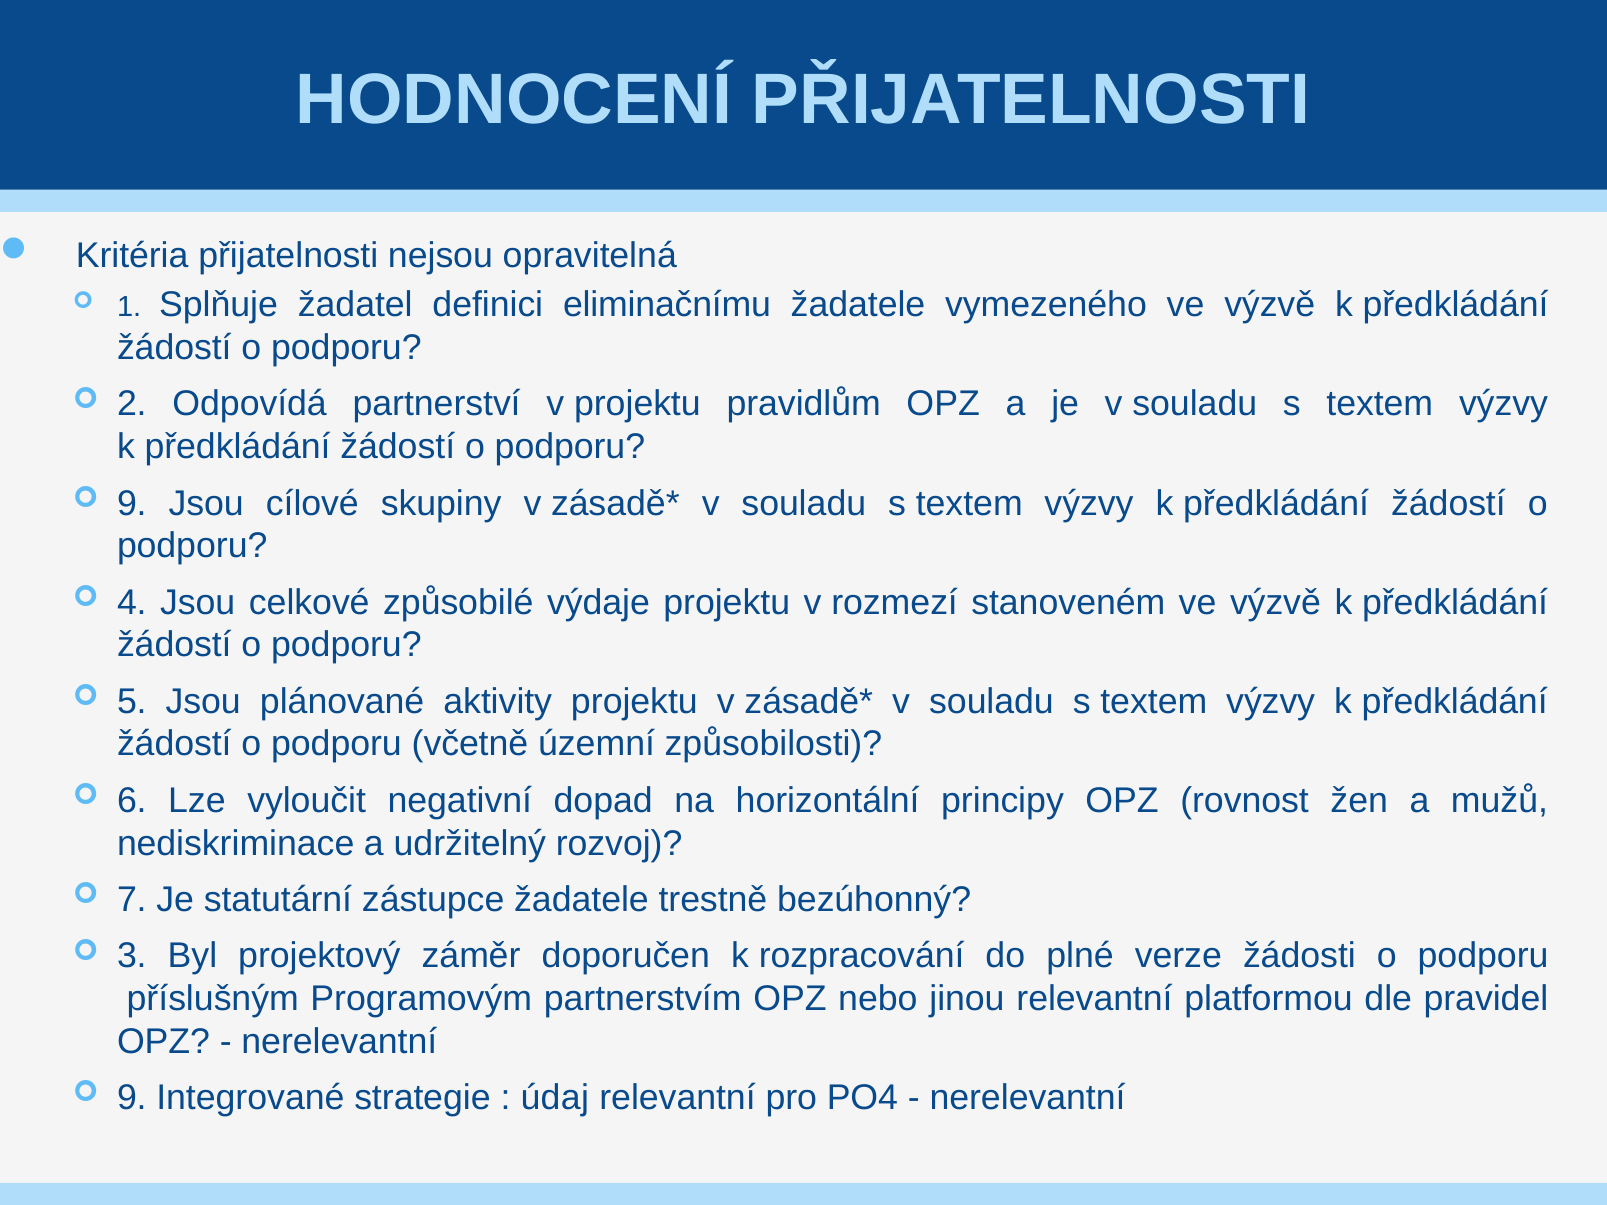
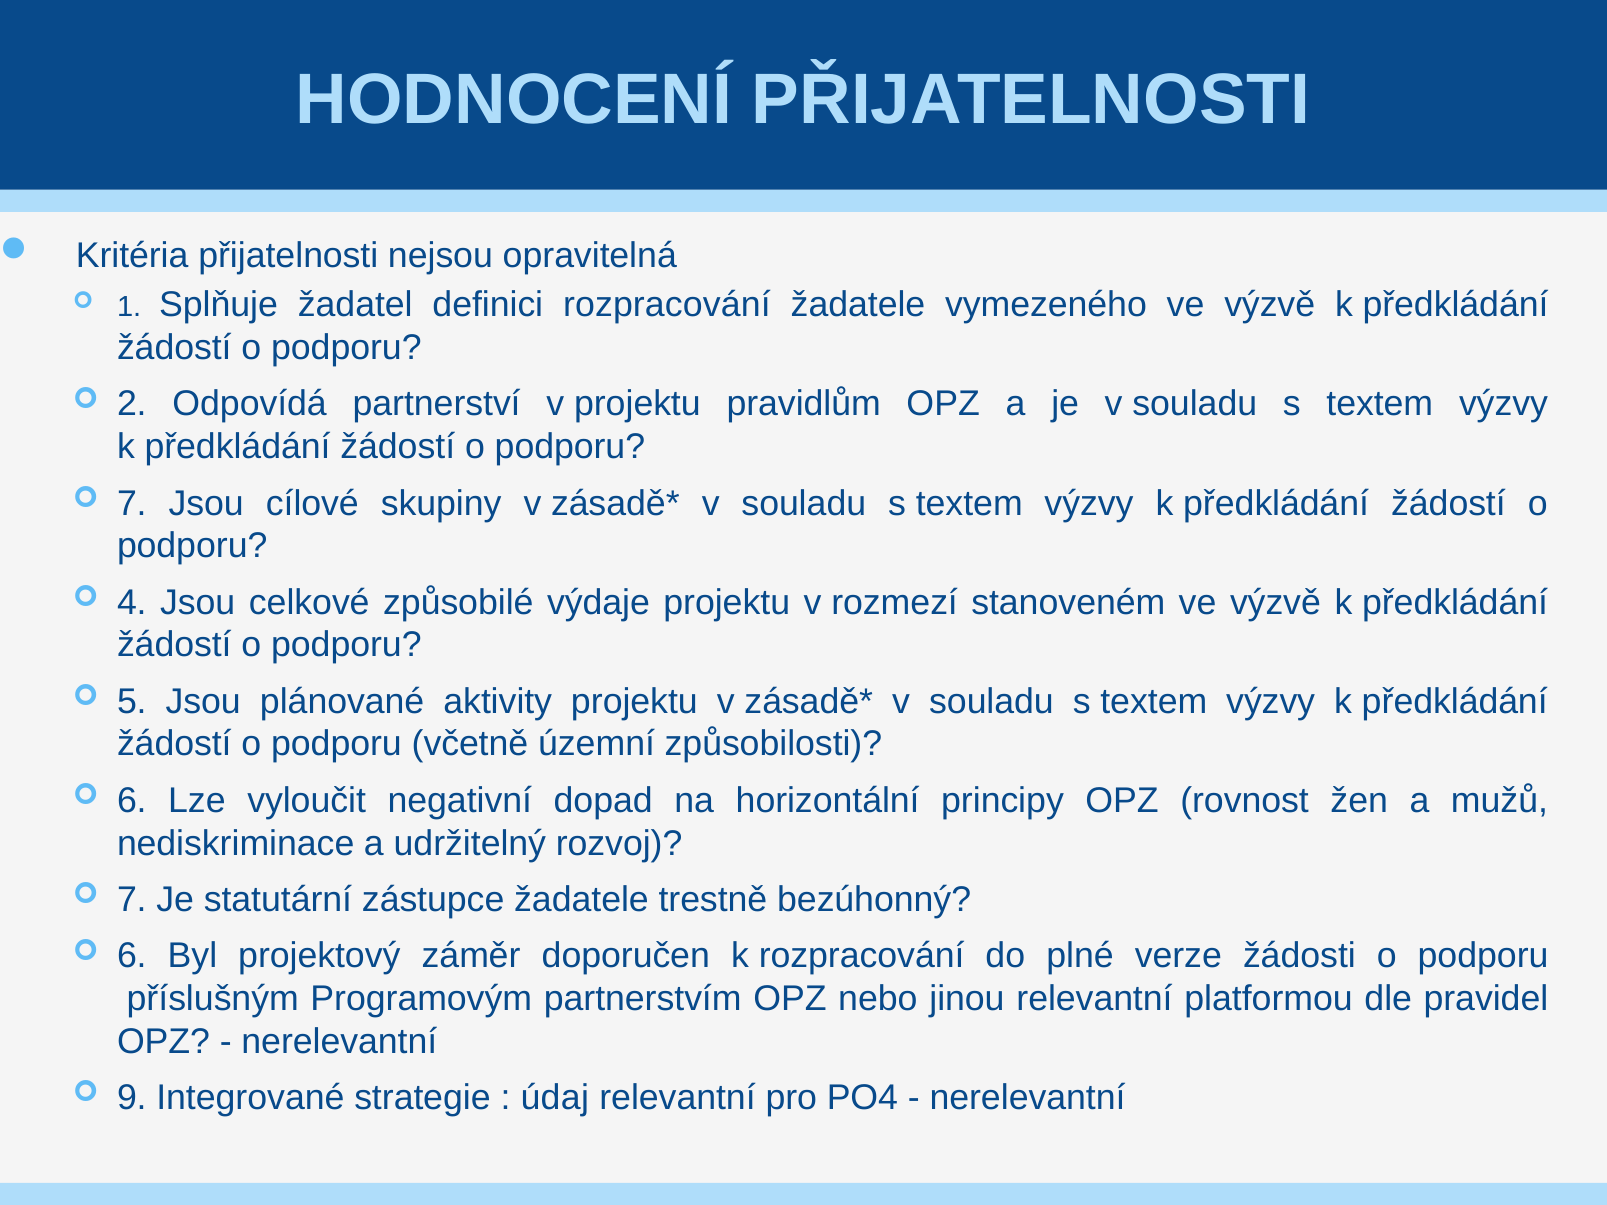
definici eliminačnímu: eliminačnímu -> rozpracování (667, 305)
9: 9 -> 7 (132, 503)
3: 3 -> 6 (132, 956)
